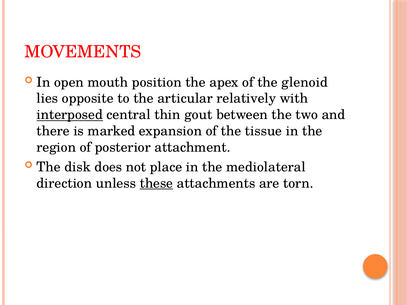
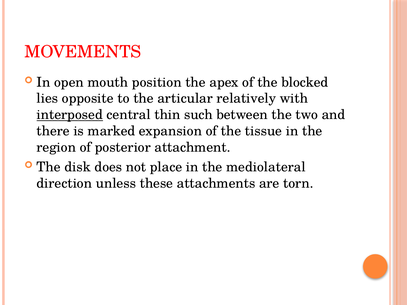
glenoid: glenoid -> blocked (305, 82)
gout: gout -> such (199, 115)
these underline: present -> none (156, 183)
